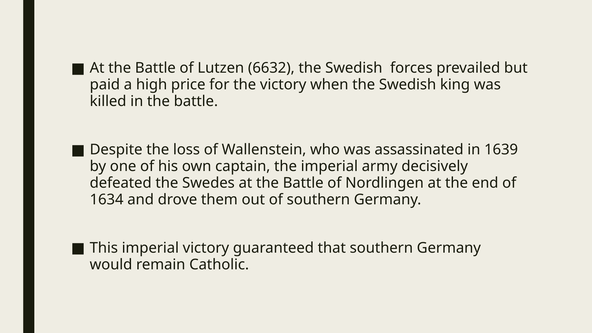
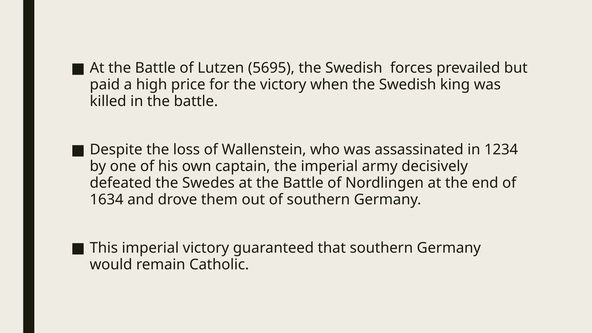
6632: 6632 -> 5695 (271, 68)
1639: 1639 -> 1234 (501, 150)
